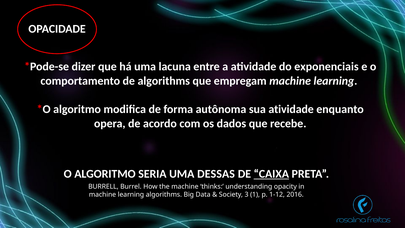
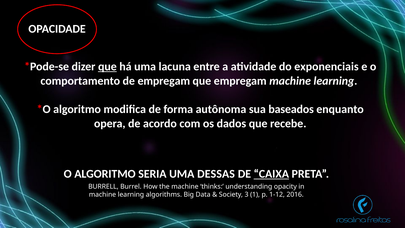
que underline: none -> present (107, 67)
de algorithms: algorithms -> empregam (164, 81)
sua atividade: atividade -> baseados (291, 109)
